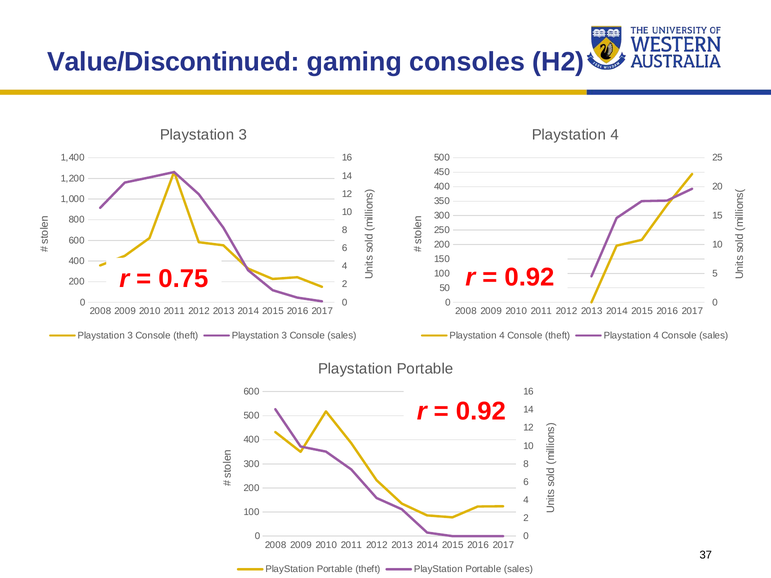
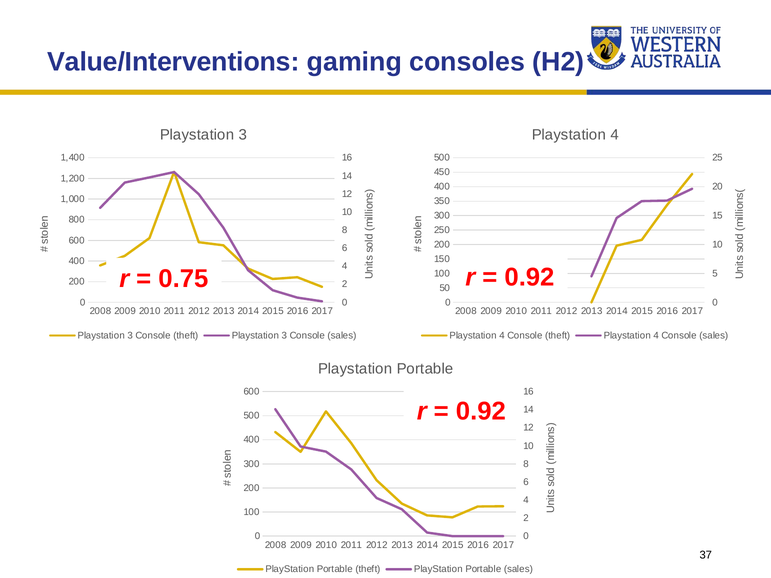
Value/Discontinued: Value/Discontinued -> Value/Interventions (173, 62)
